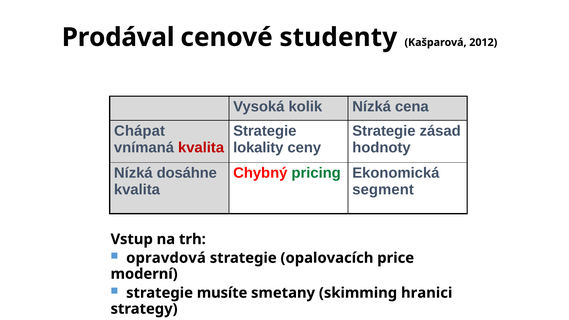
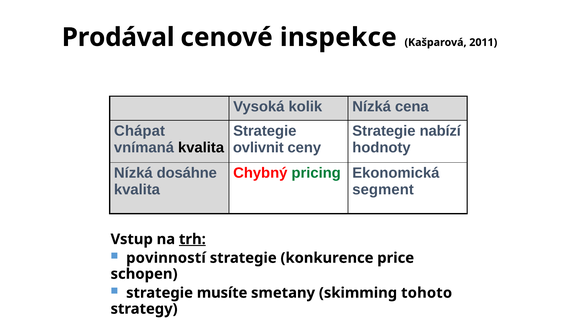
studenty: studenty -> inspekce (338, 37)
2012: 2012 -> 2011 (483, 42)
zásad: zásad -> nabízí (440, 131)
kvalita colour: red -> black (201, 147)
lokality: lokality -> ovlivnit (258, 147)
trh underline: none -> present (192, 239)
opravdová: opravdová -> povinností (166, 258)
opalovacích: opalovacích -> konkurence (327, 258)
moderní: moderní -> schopen (144, 274)
hranici: hranici -> tohoto (427, 293)
